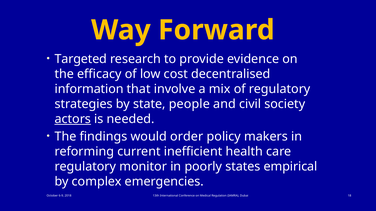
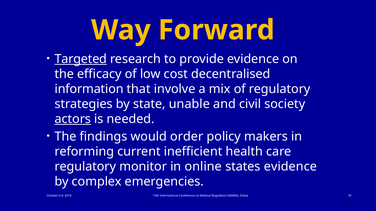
Targeted underline: none -> present (81, 59)
people: people -> unable (189, 104)
poorly: poorly -> online (203, 167)
states empirical: empirical -> evidence (290, 167)
